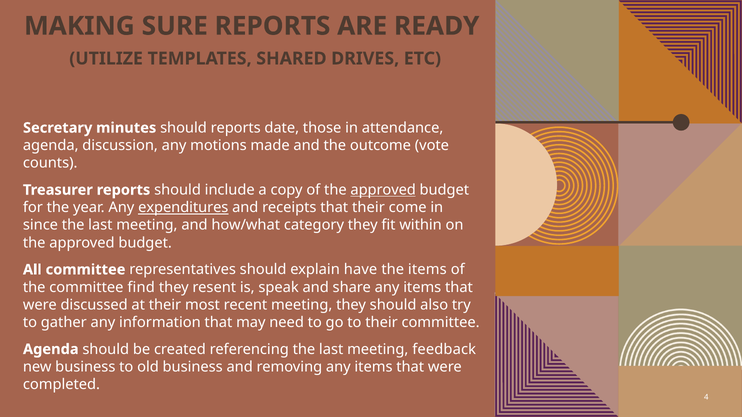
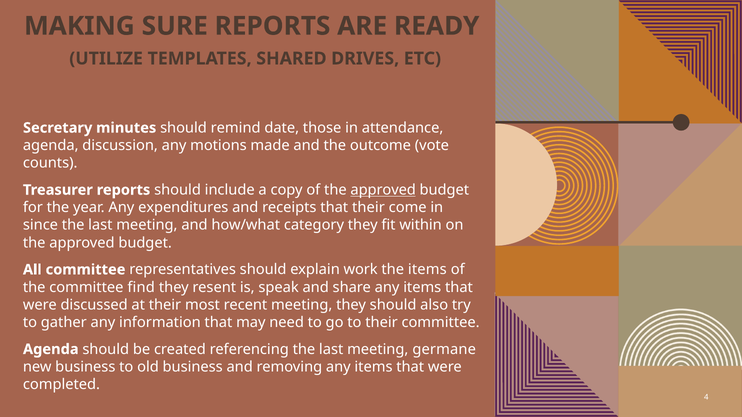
should reports: reports -> remind (236, 128)
expenditures underline: present -> none (183, 208)
have: have -> work (361, 270)
feedback: feedback -> germane (444, 350)
